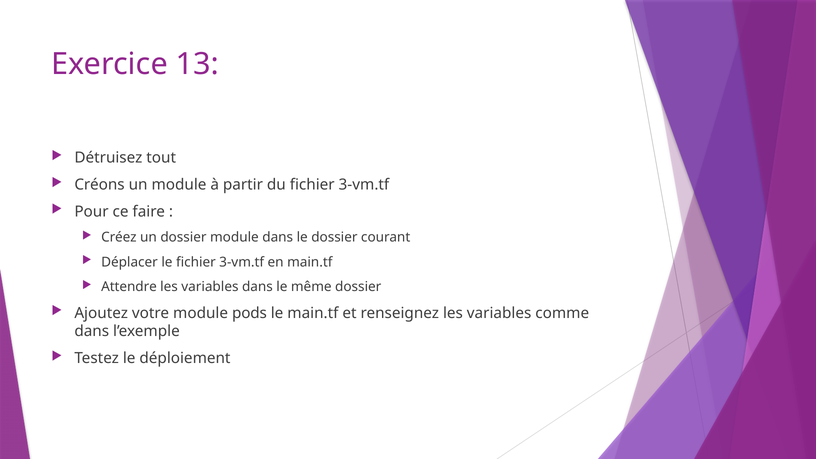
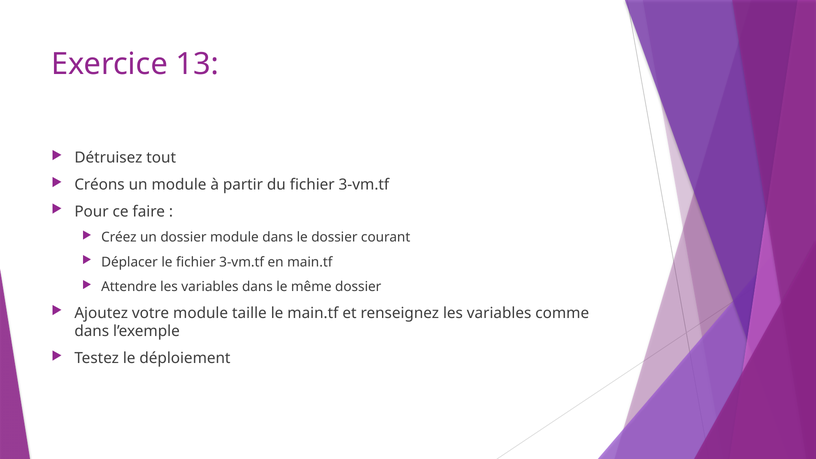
pods: pods -> taille (249, 313)
